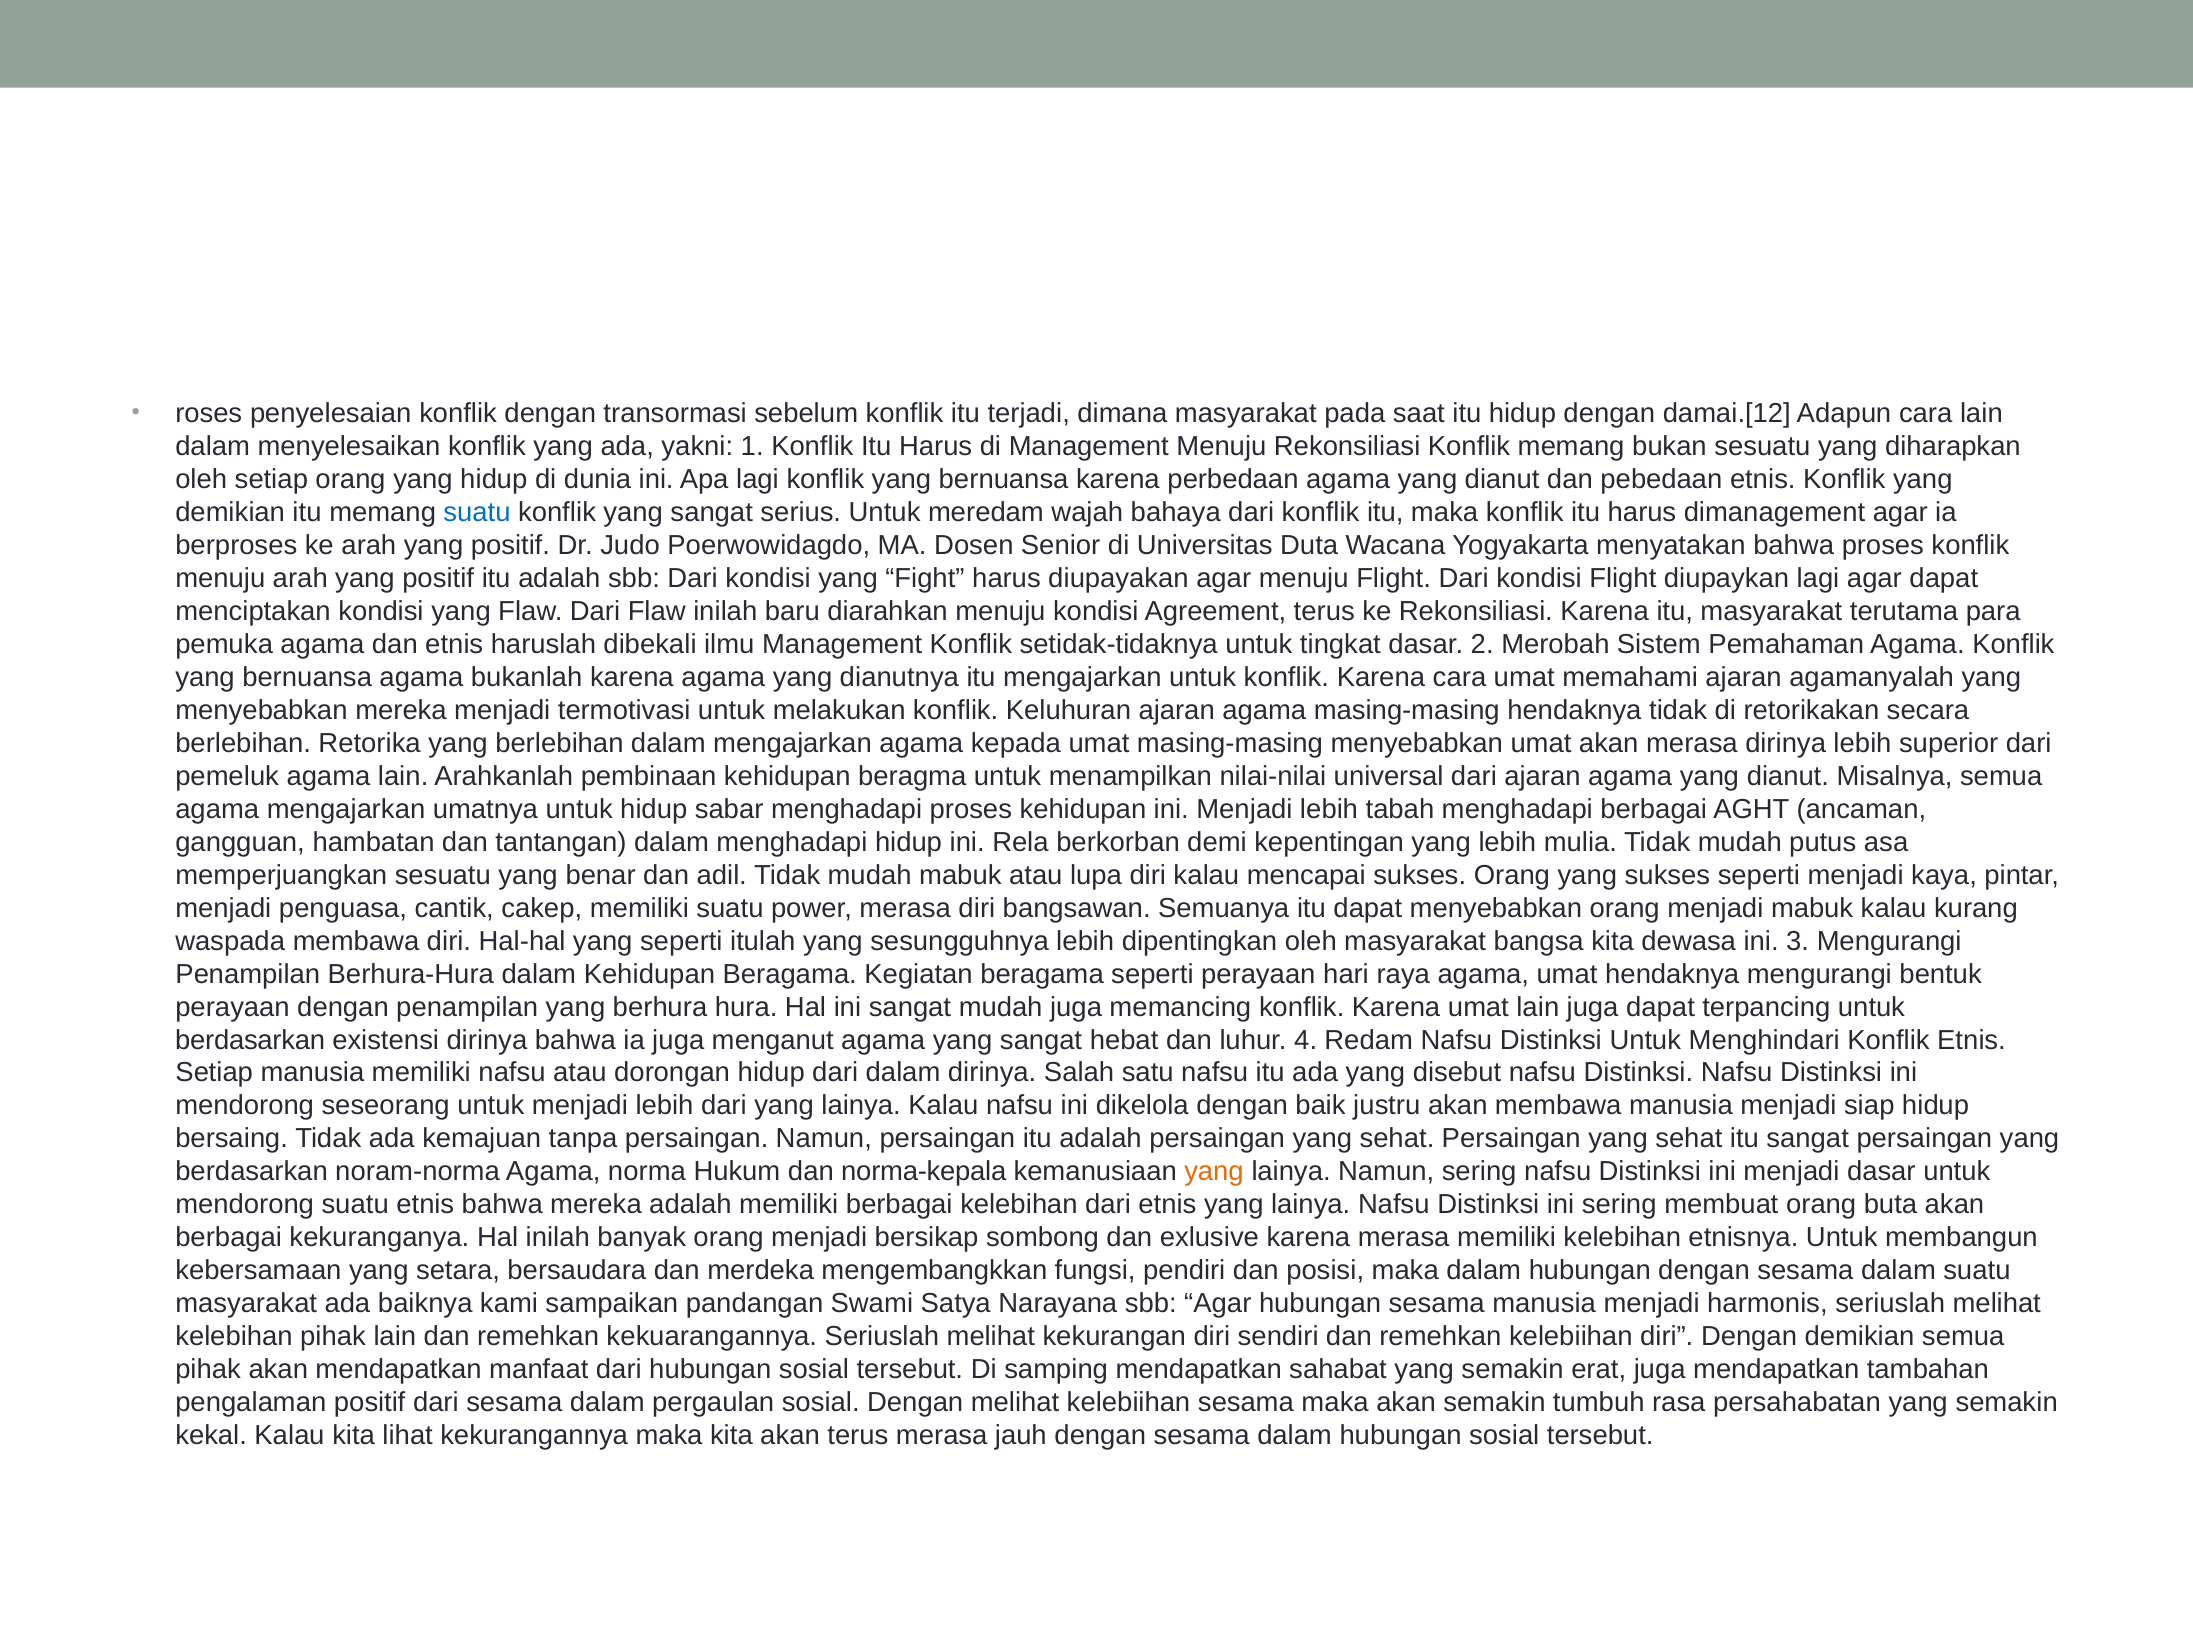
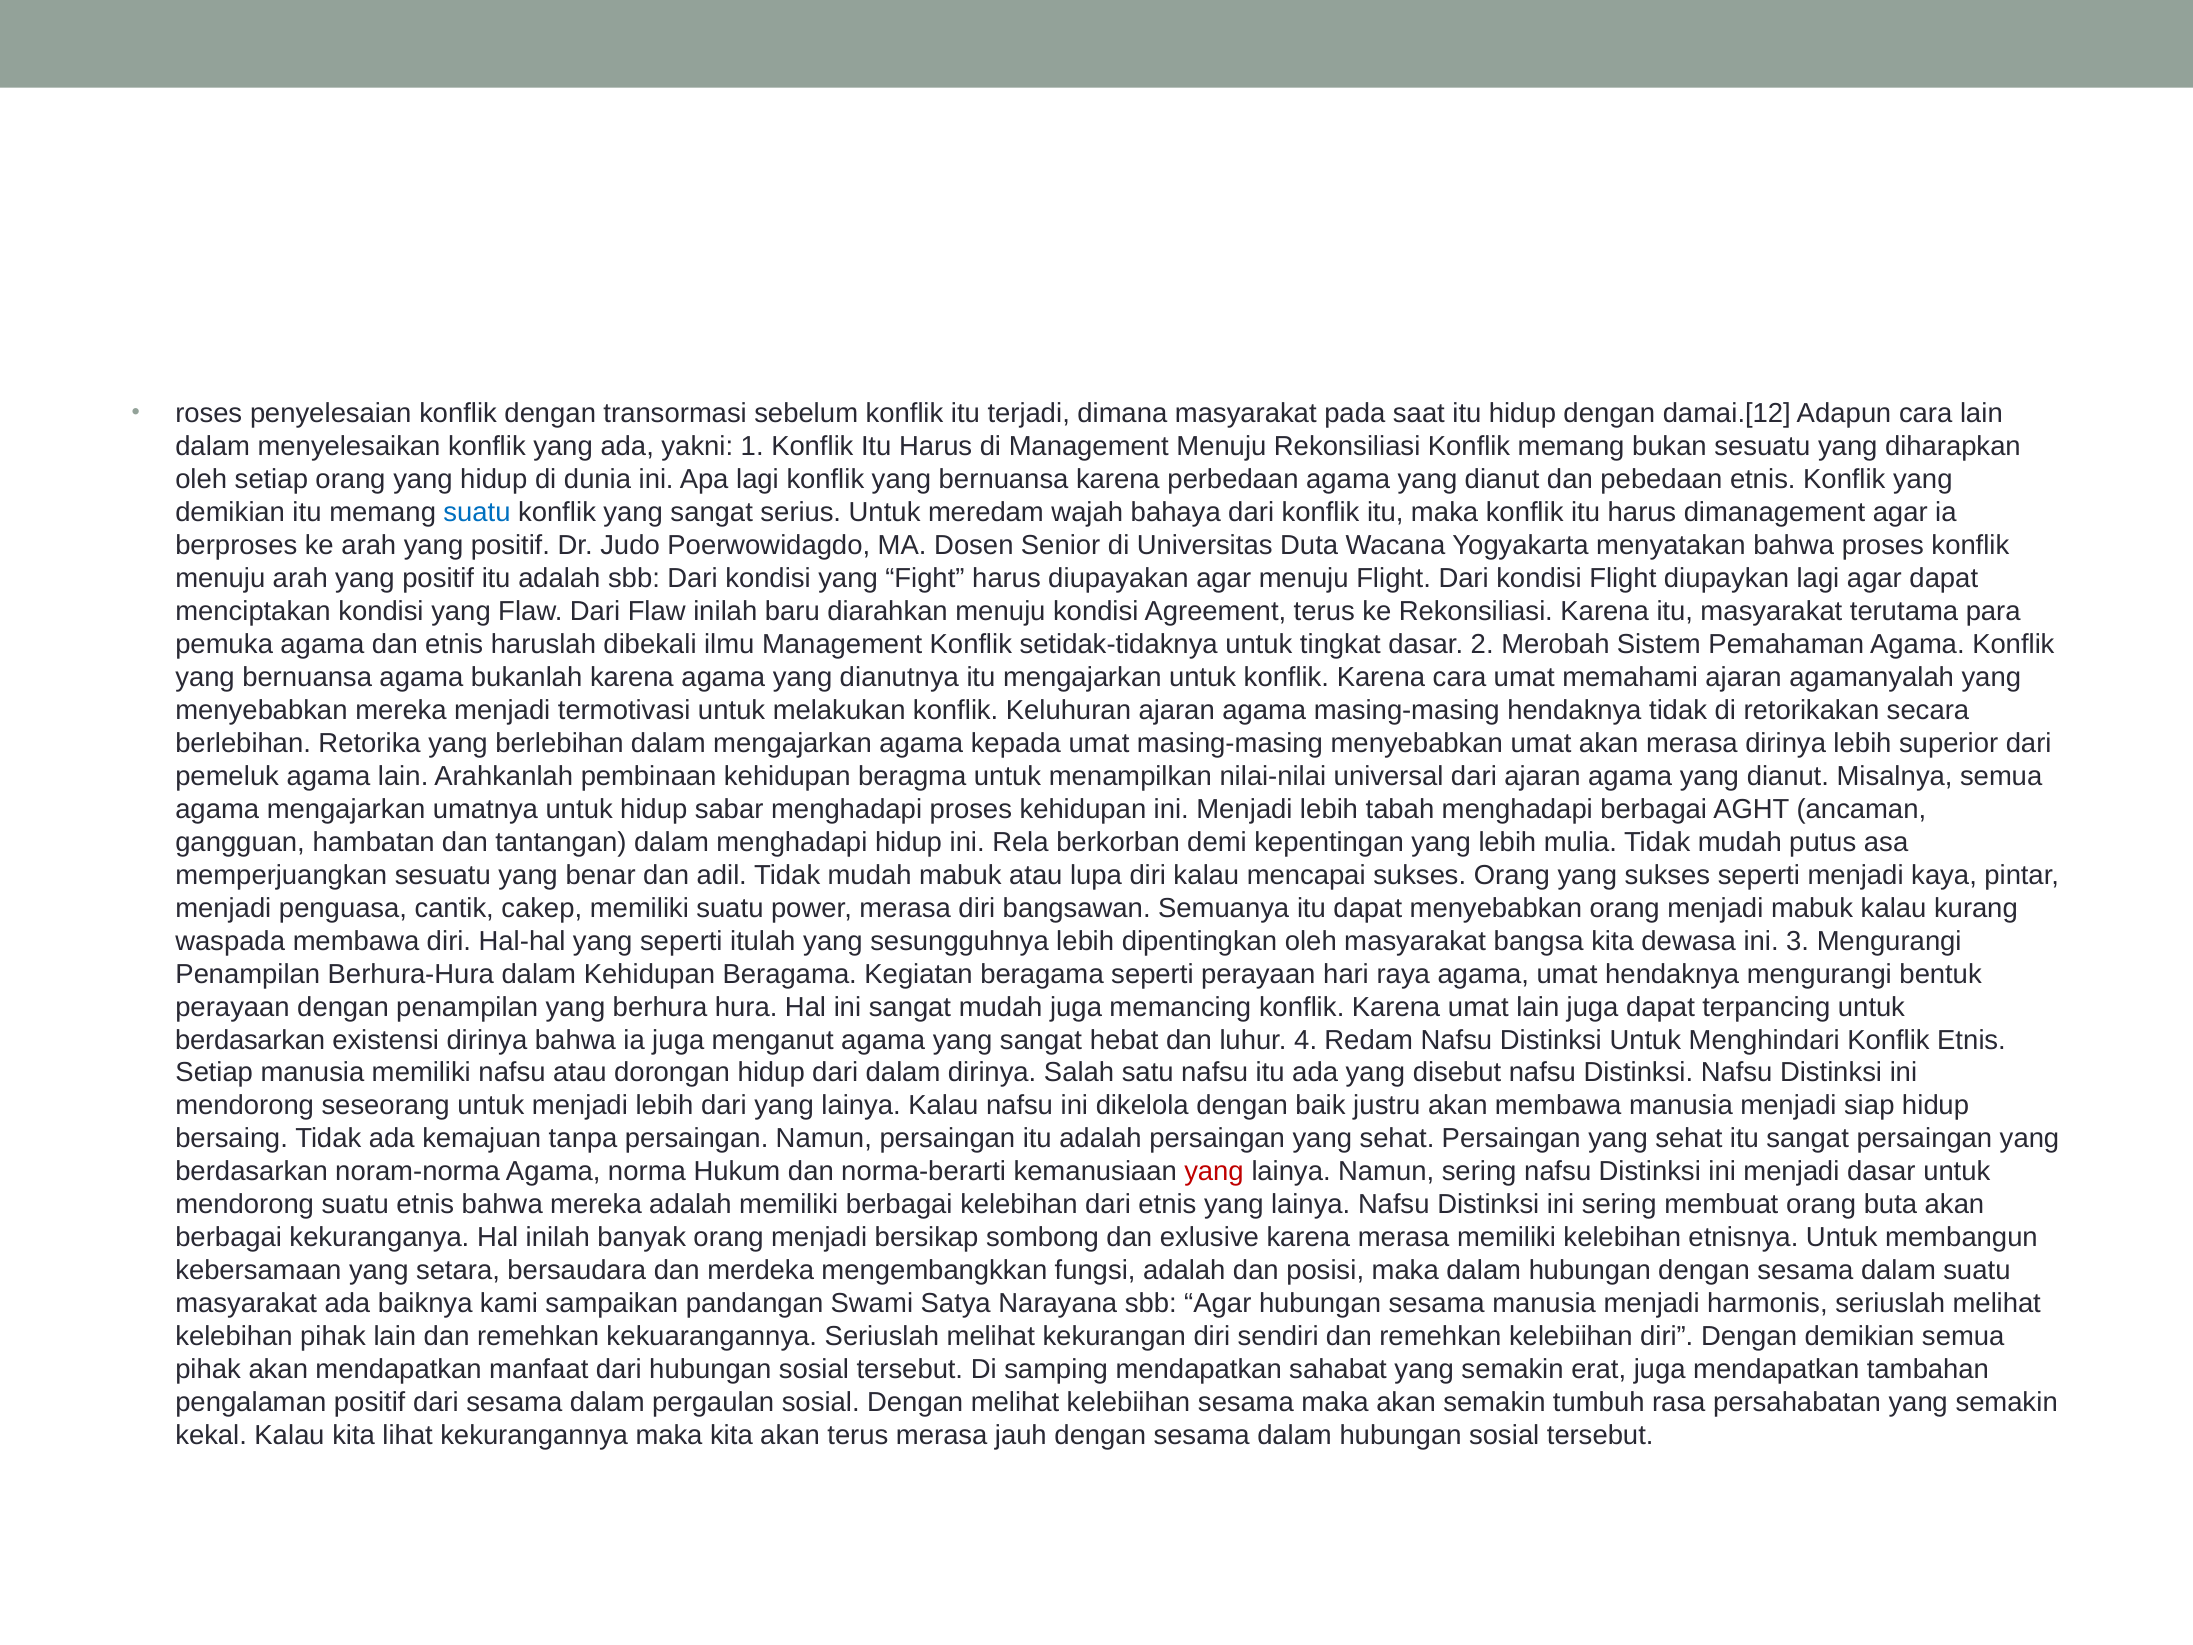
norma-kepala: norma-kepala -> norma-berarti (924, 1172)
yang colour: orange -> red (1214, 1172)
fungsi pendiri: pendiri -> adalah (1184, 1271)
